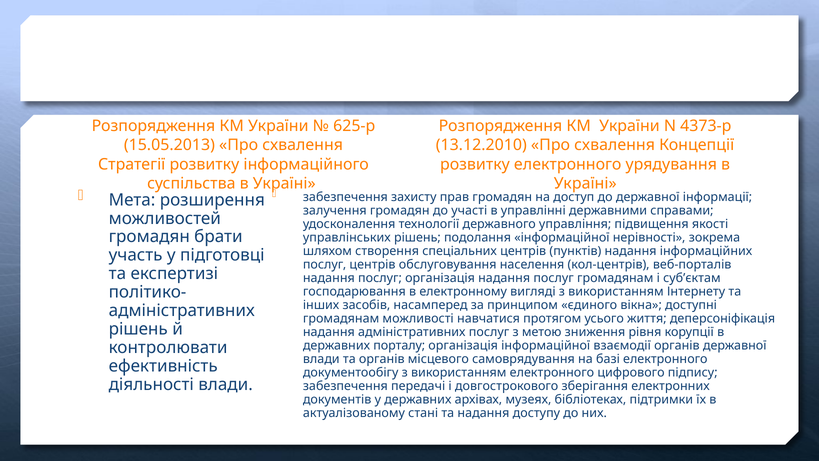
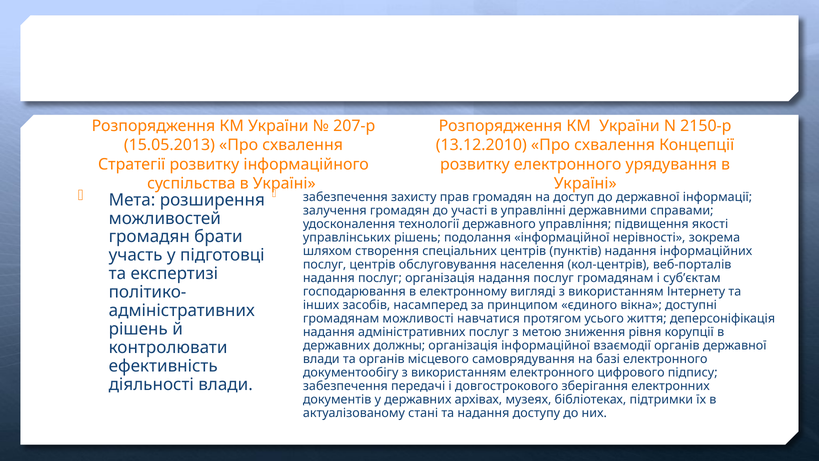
625-р: 625-р -> 207-р (354, 126)
4373-р: 4373-р -> 2150-р (706, 126)
порталу: порталу -> должны (399, 345)
